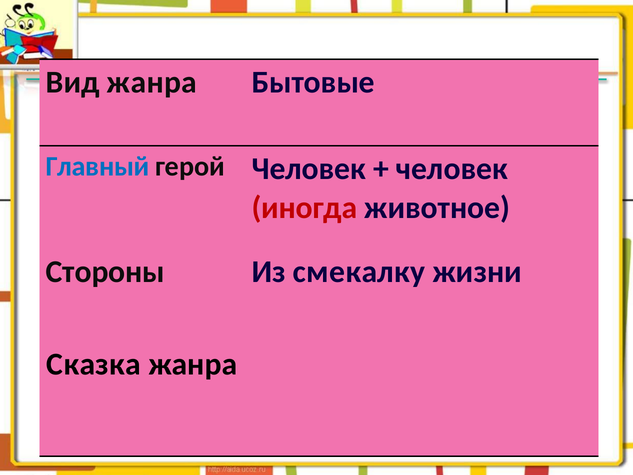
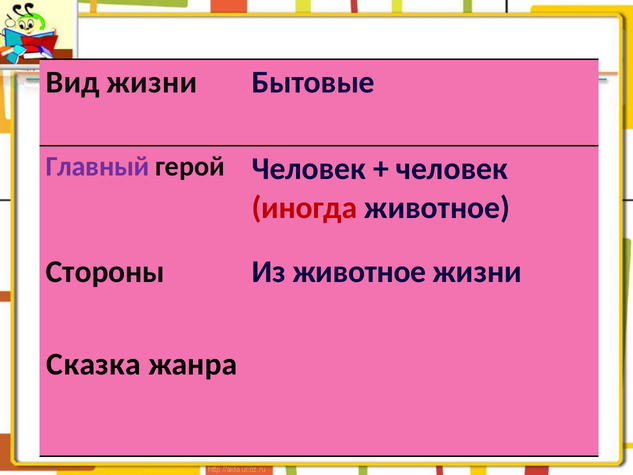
Вид жанра: жанра -> жизни (152, 82)
Главный colour: blue -> purple (97, 166)
Из смекалку: смекалку -> животное (359, 272)
